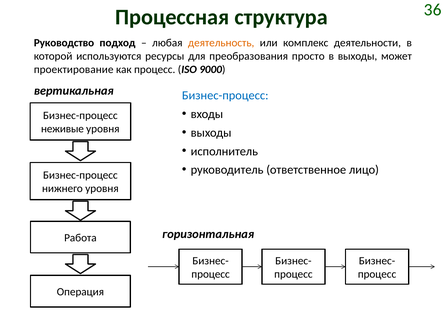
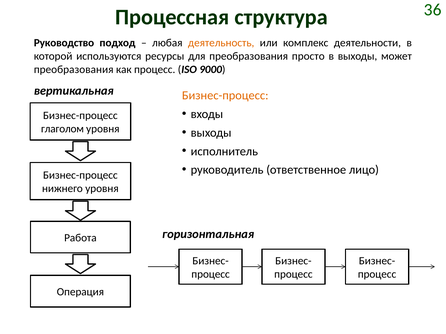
проектирование: проектирование -> преобразования (74, 70)
Бизнес-процесс colour: blue -> orange (225, 96)
неживые: неживые -> глаголом (62, 129)
